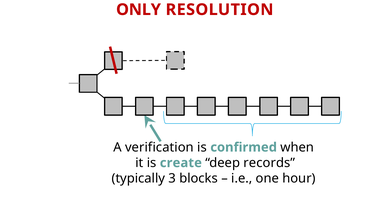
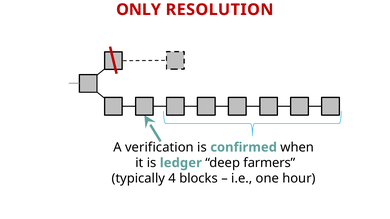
create: create -> ledger (181, 163)
records: records -> farmers (269, 163)
3: 3 -> 4 (172, 179)
